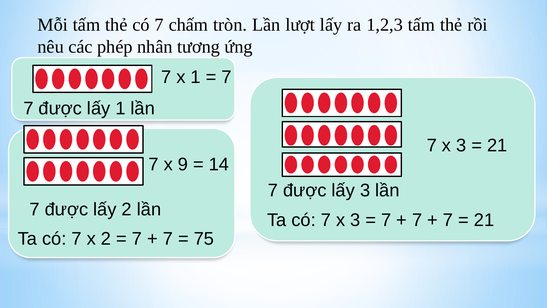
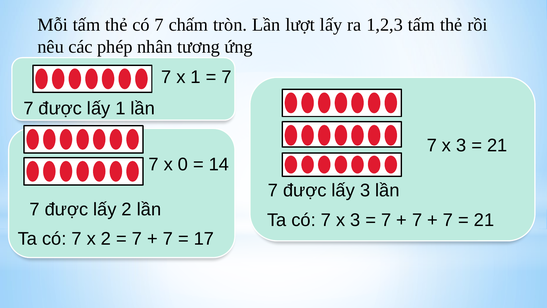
9: 9 -> 0 (183, 164)
75: 75 -> 17 (204, 239)
